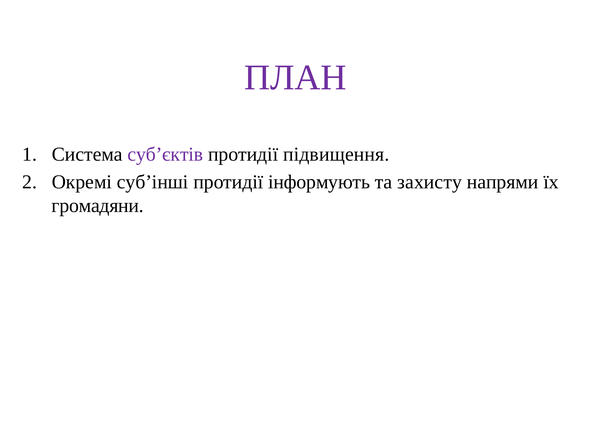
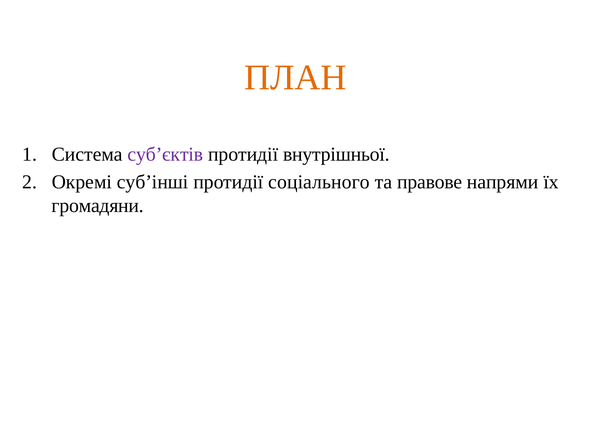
ПЛАН colour: purple -> orange (295, 78)
підвищення: підвищення -> внутрішньої (336, 154)
інформують: інформують -> соціального (319, 182)
захисту: захисту -> правове (430, 182)
